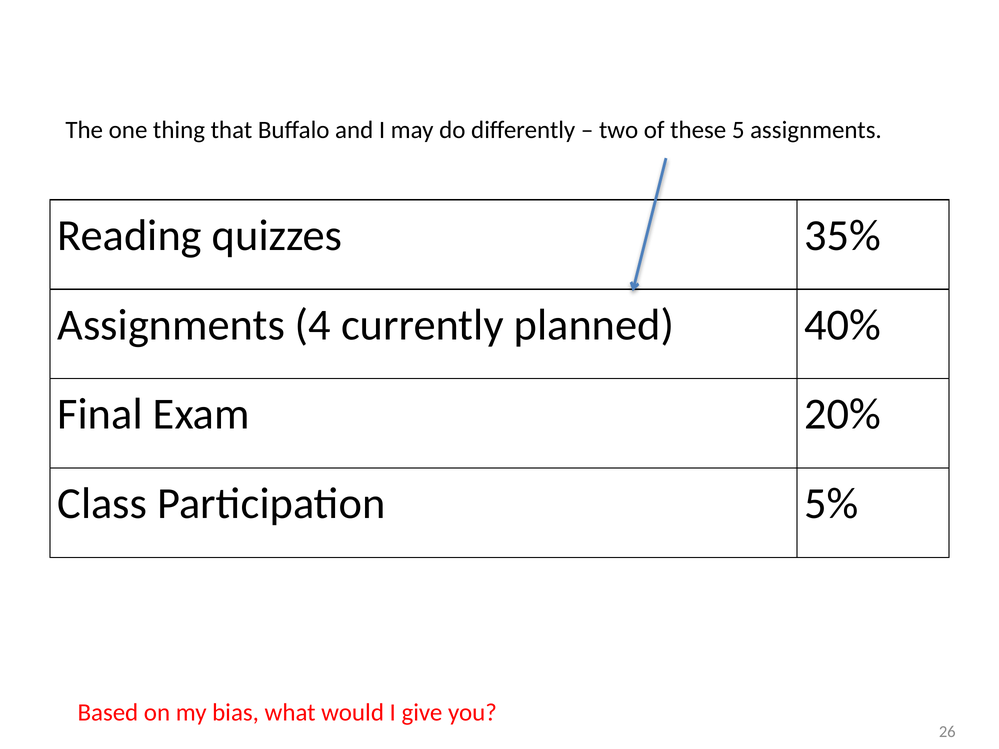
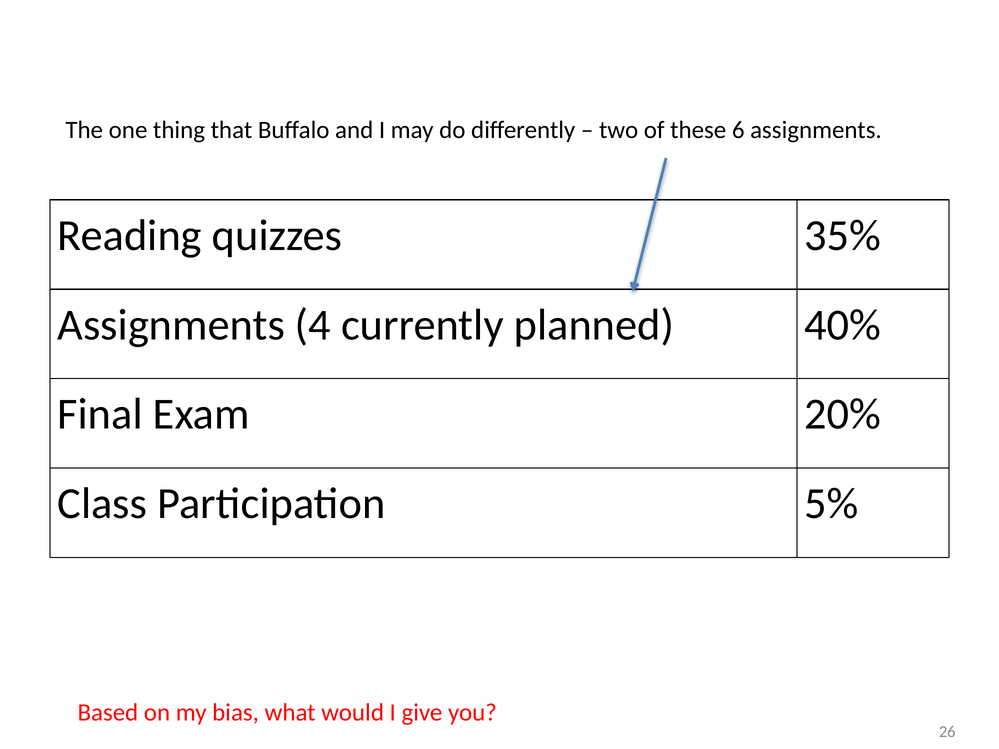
5: 5 -> 6 (738, 130)
